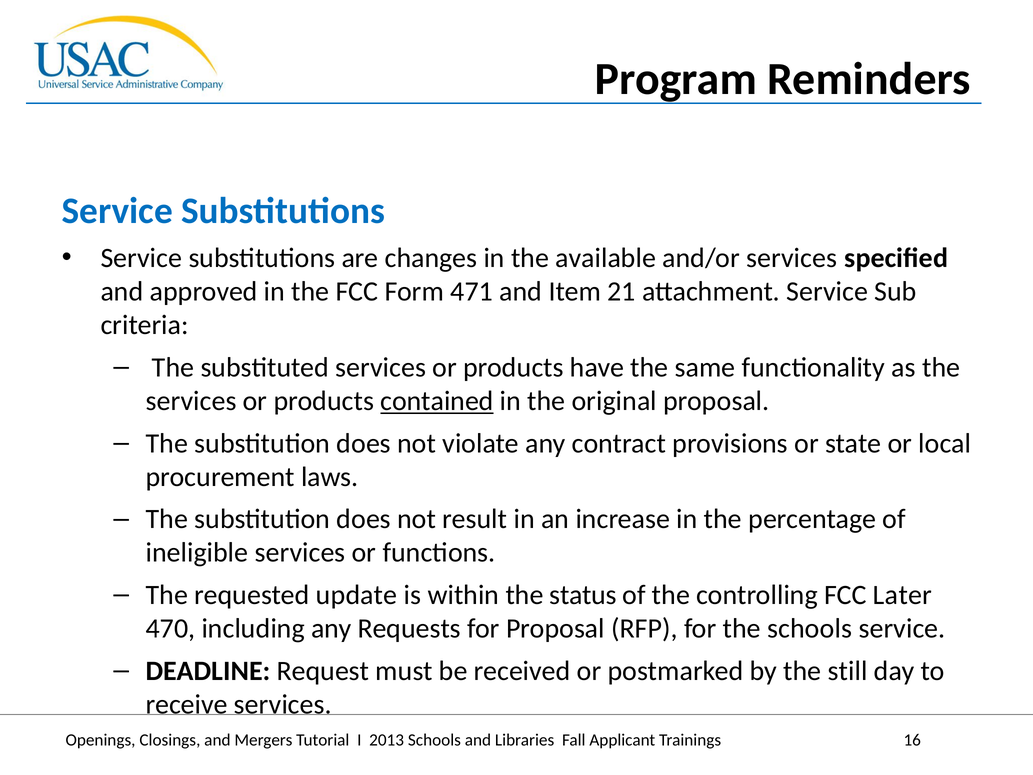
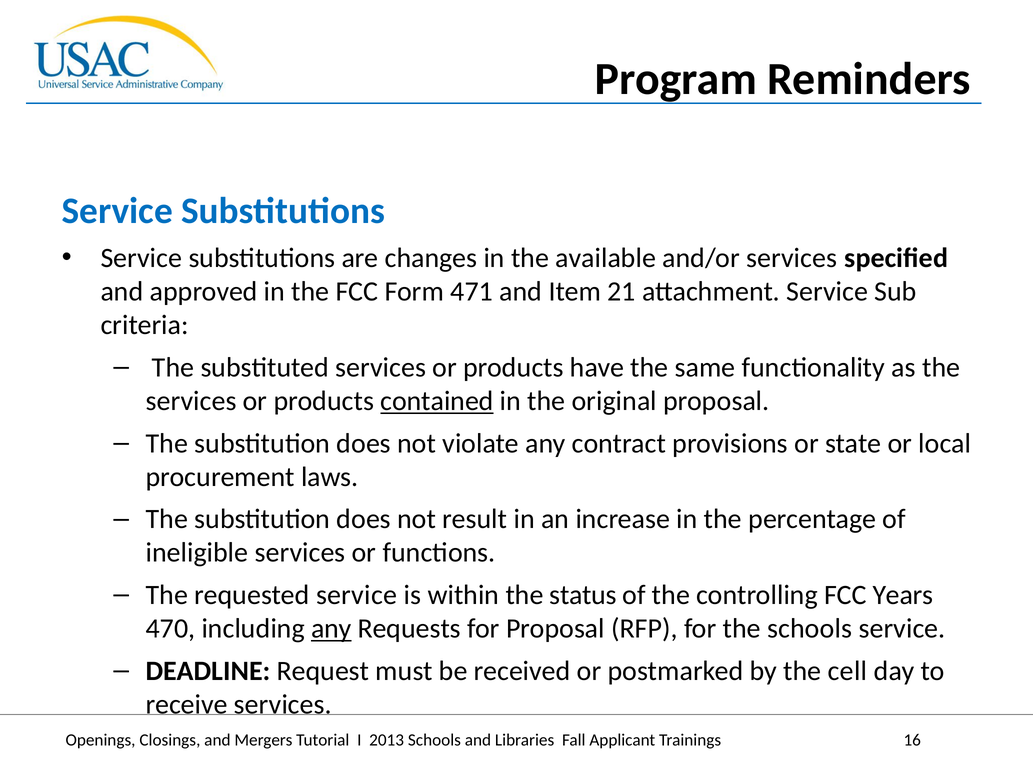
requested update: update -> service (357, 595)
Later: Later -> Years (903, 595)
any underline: none -> present (331, 628)
still: still -> cell (847, 671)
